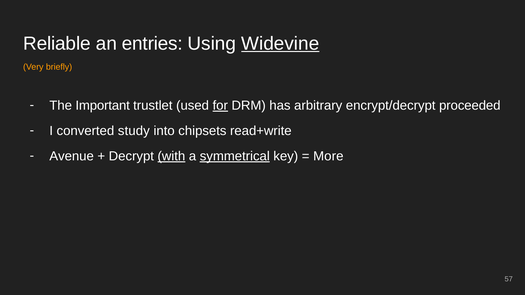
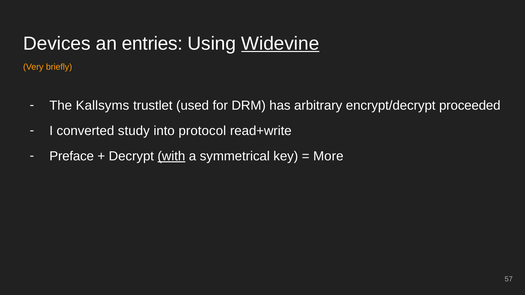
Reliable: Reliable -> Devices (57, 43)
Important: Important -> Kallsyms (103, 106)
for underline: present -> none (220, 106)
chipsets: chipsets -> protocol (202, 131)
Avenue: Avenue -> Preface (72, 156)
symmetrical underline: present -> none (235, 156)
